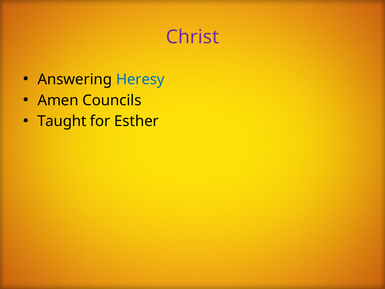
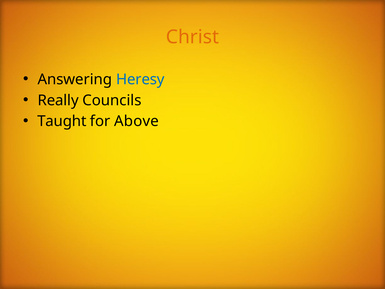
Christ colour: purple -> orange (192, 37)
Amen: Amen -> Really (58, 100)
Esther: Esther -> Above (136, 121)
